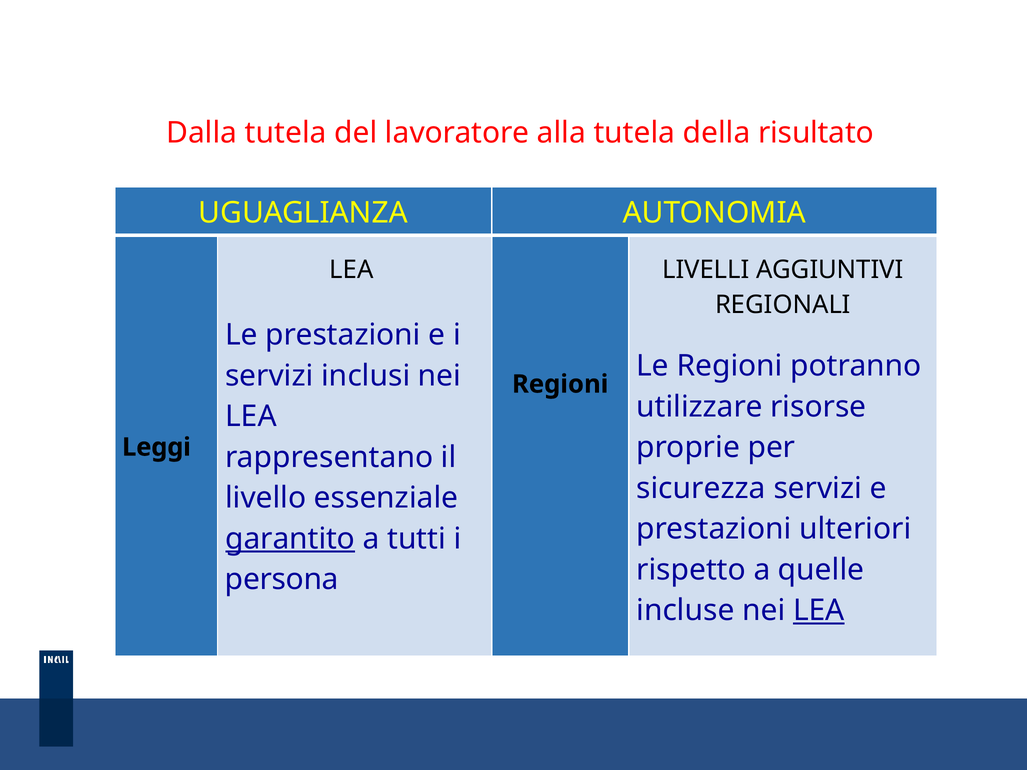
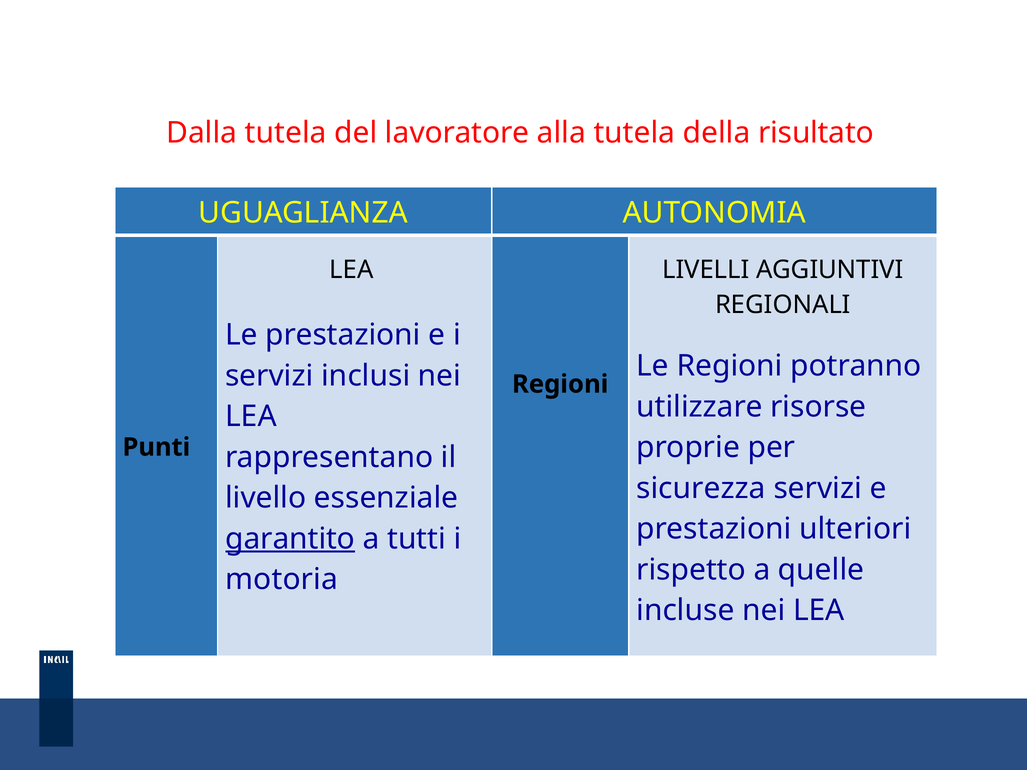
Leggi: Leggi -> Punti (156, 447)
persona: persona -> motoria (282, 580)
LEA underline: present -> none (819, 611)
